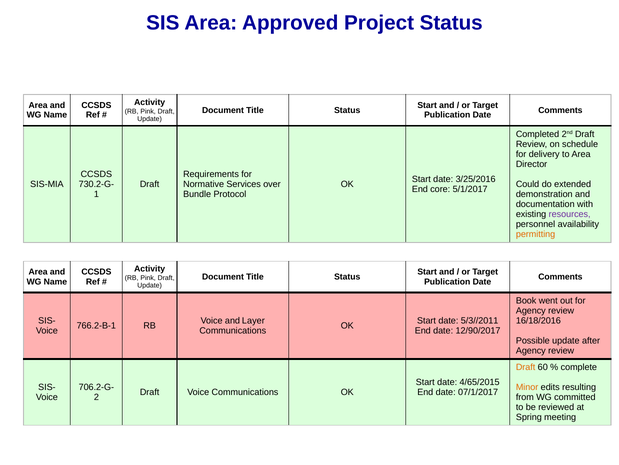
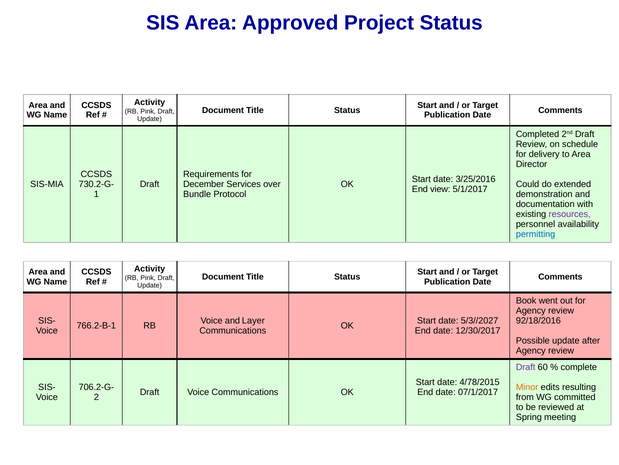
Normative: Normative -> December (204, 184)
core: core -> view (440, 189)
permitting colour: orange -> blue (536, 234)
5/3//2011: 5/3//2011 -> 5/3//2027 (480, 320)
16/18/2016: 16/18/2016 -> 92/18/2016 (538, 320)
12/90/2017: 12/90/2017 -> 12/30/2017 (478, 330)
Draft colour: orange -> purple (526, 367)
4/65/2015: 4/65/2015 -> 4/78/2015 (480, 382)
